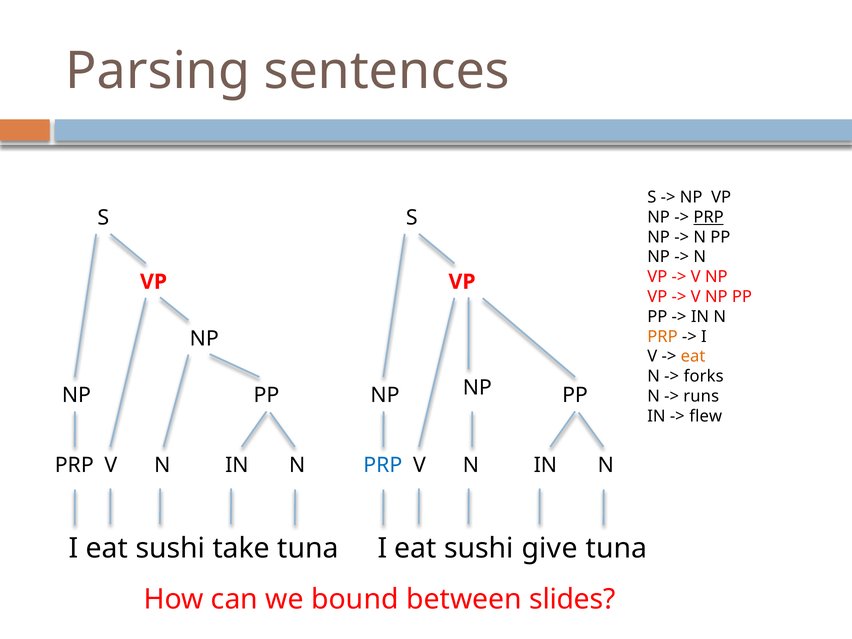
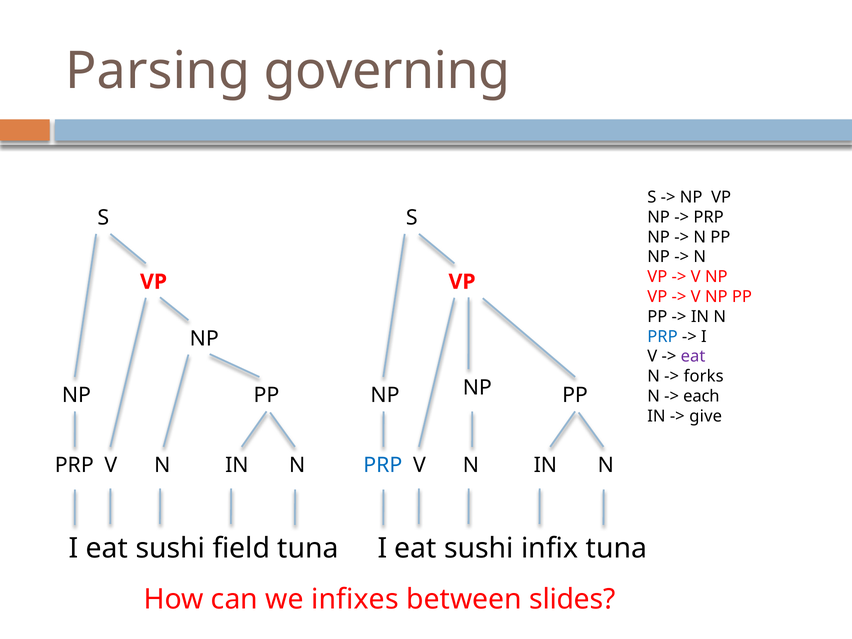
sentences: sentences -> governing (387, 71)
PRP underline: present -> none (709, 217)
PRP colour: orange -> blue (663, 337)
eat colour: orange -> purple (693, 356)
runs: runs -> each (701, 396)
flew: flew -> give (706, 416)
take: take -> field (241, 548)
give: give -> infix (550, 548)
bound: bound -> infixes (355, 599)
